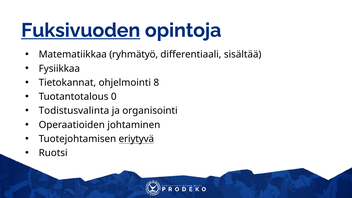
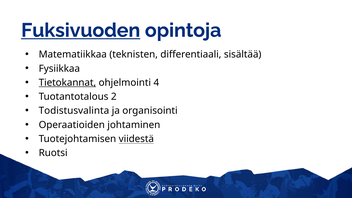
ryhmätyö: ryhmätyö -> teknisten (134, 54)
Tietokannat underline: none -> present (67, 83)
8: 8 -> 4 (156, 83)
0: 0 -> 2 (114, 97)
eriytyvä: eriytyvä -> viidestä (136, 139)
